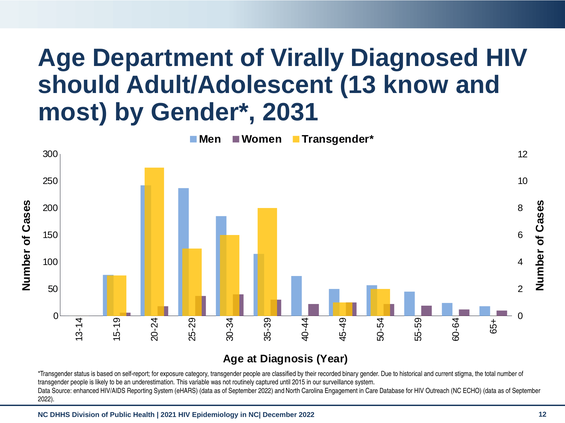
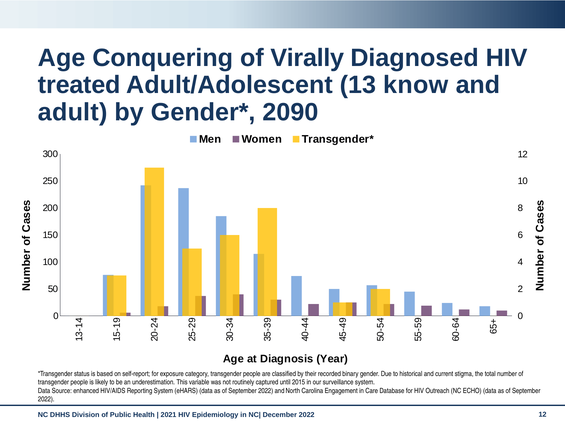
Department: Department -> Conquering (163, 58)
should: should -> treated (79, 85)
most: most -> adult (73, 112)
2031: 2031 -> 2090 (290, 112)
